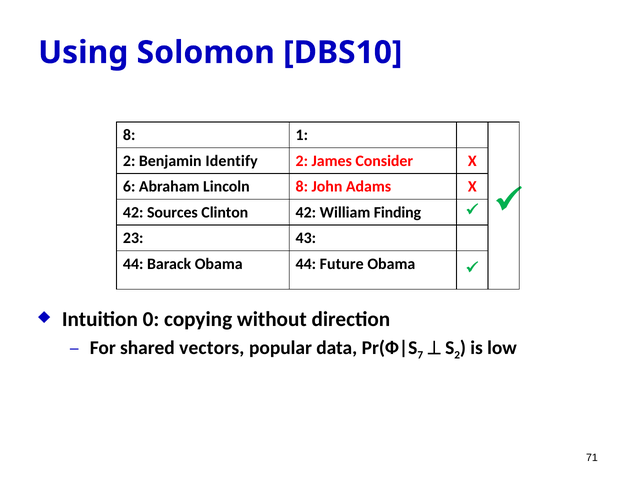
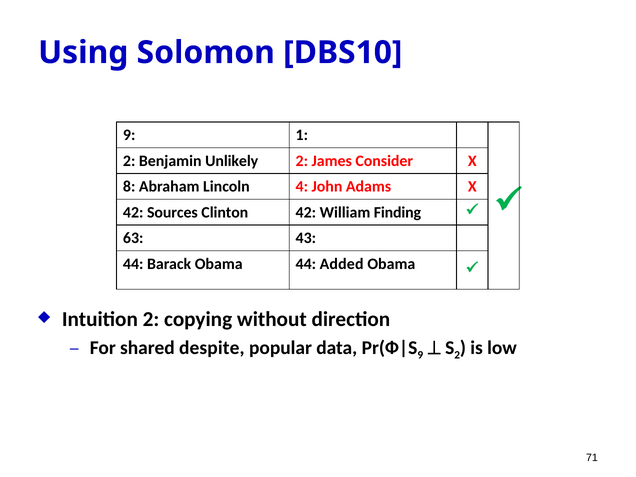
8: 8 -> 9 (129, 135)
Identify: Identify -> Unlikely (232, 161)
6: 6 -> 8 (129, 187)
Lincoln 8: 8 -> 4 (302, 187)
23: 23 -> 63 (133, 238)
Future: Future -> Added (342, 264)
Intuition 0: 0 -> 2 (151, 319)
vectors: vectors -> despite (212, 348)
7: 7 -> 9 (420, 355)
